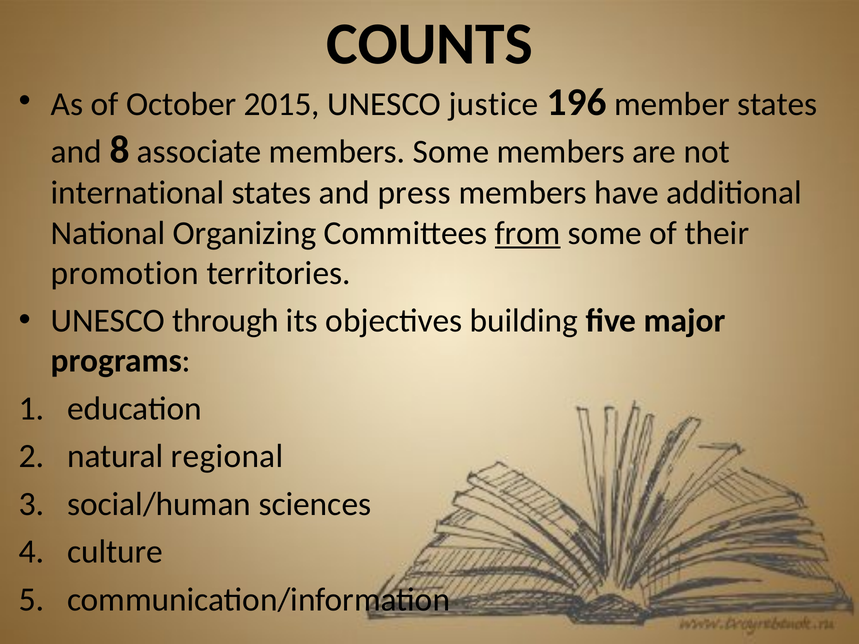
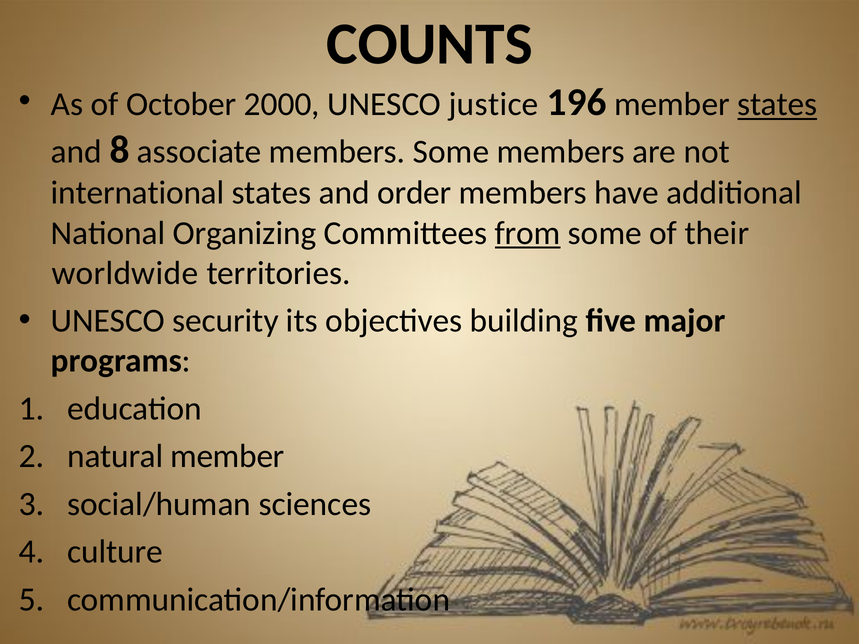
2015: 2015 -> 2000 (282, 104)
states underline: none -> present (777, 104)
press: press -> order (414, 193)
promotion: promotion -> worldwide (125, 273)
through: through -> security (225, 321)
natural regional: regional -> member (227, 457)
